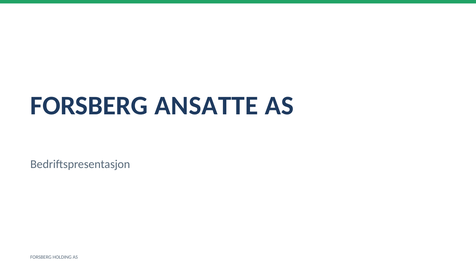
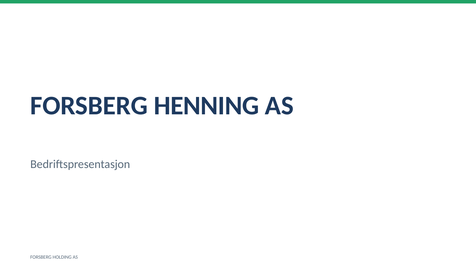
ANSATTE: ANSATTE -> HENNING (207, 106)
